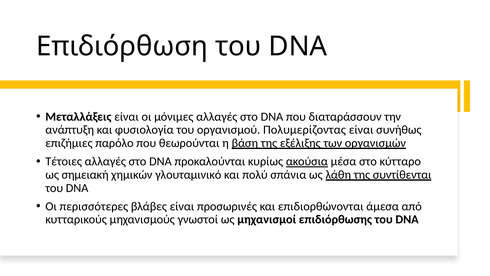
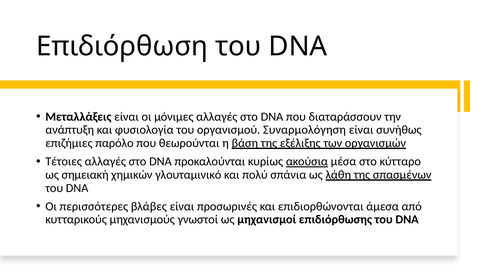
Πολυμερίζοντας: Πολυμερίζοντας -> Συναρμολόγηση (304, 130)
συντίθενται: συντίθενται -> σπασμένων (402, 174)
